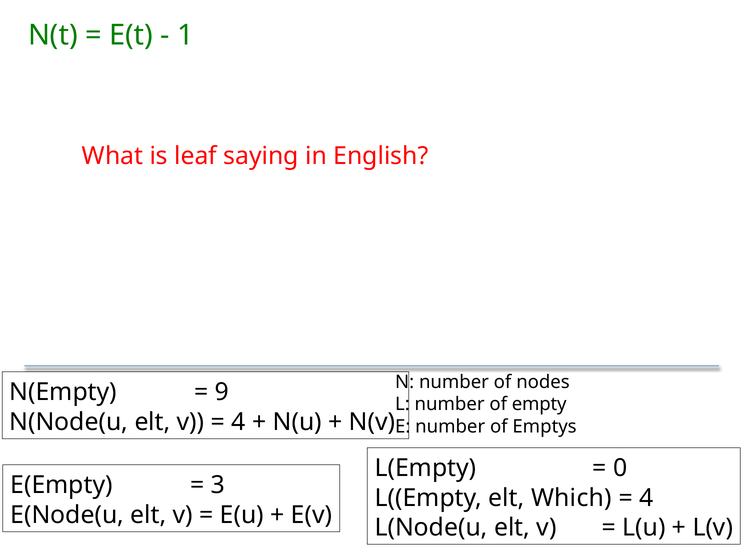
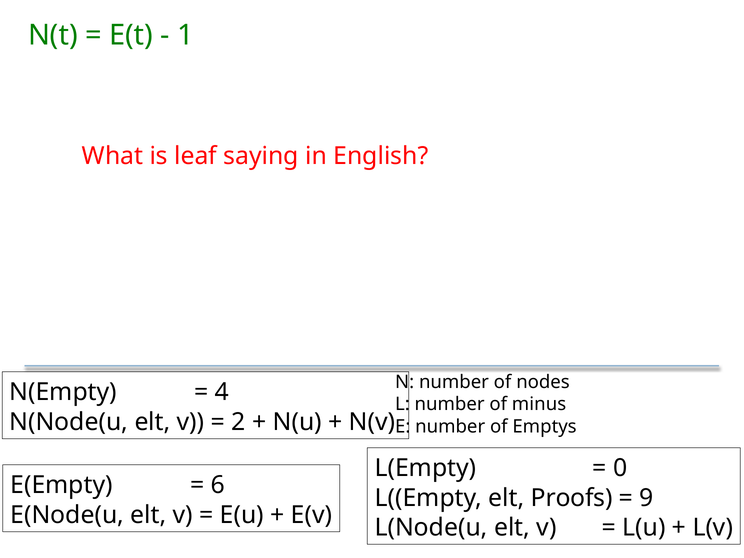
9: 9 -> 4 (222, 392)
empty: empty -> minus (539, 404)
4: 4 -> 2 (239, 422)
3: 3 -> 6 (218, 485)
Which: Which -> Proofs (572, 498)
4: 4 -> 9 (646, 498)
